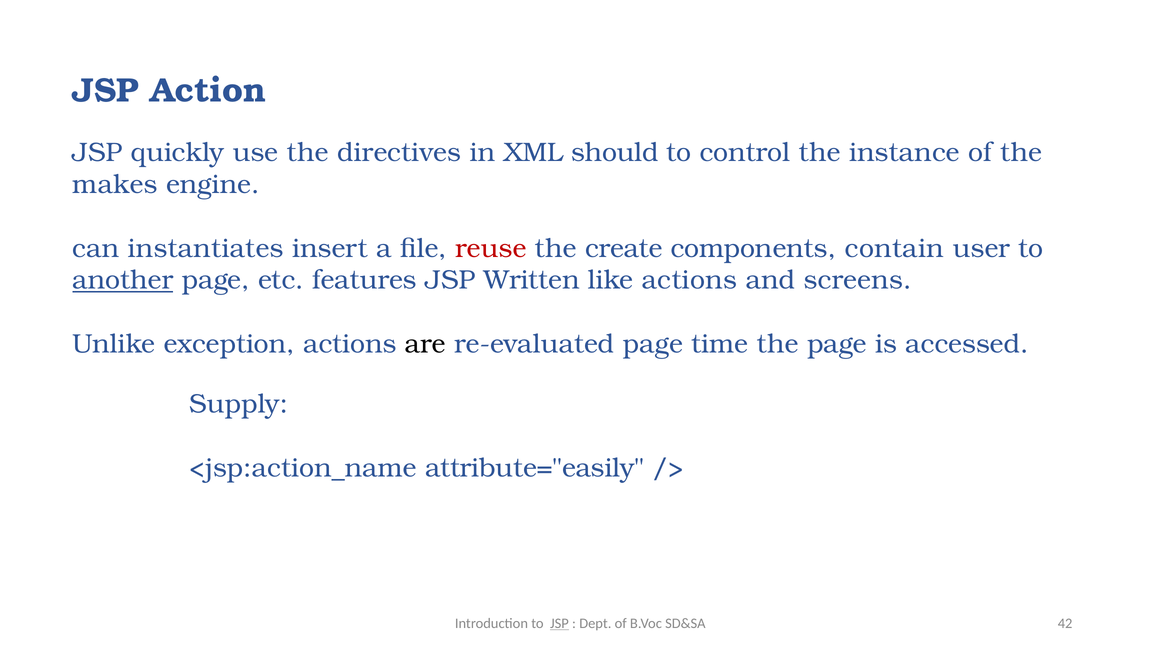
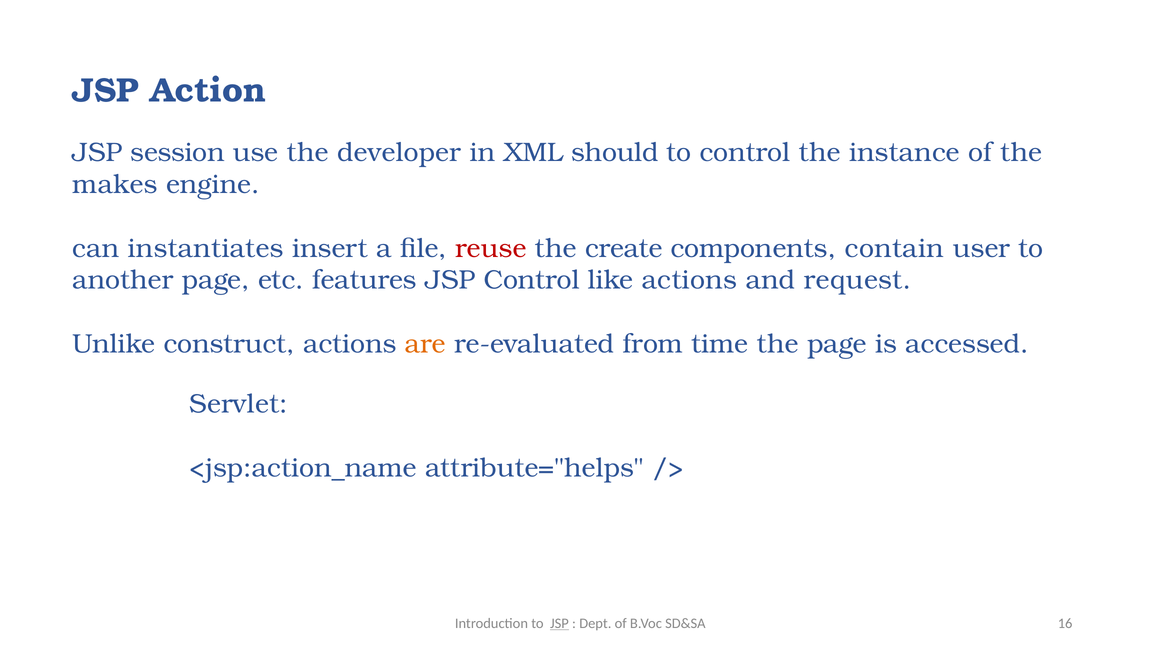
quickly: quickly -> session (178, 153)
directives: directives -> developer (399, 153)
another underline: present -> none (123, 280)
JSP Written: Written -> Control (532, 280)
screens: screens -> request (858, 280)
exception: exception -> construct (229, 344)
are colour: black -> orange (425, 344)
re-evaluated page: page -> from (653, 344)
Supply: Supply -> Servlet (239, 404)
attribute="easily: attribute="easily -> attribute="helps (535, 468)
42: 42 -> 16 (1065, 624)
